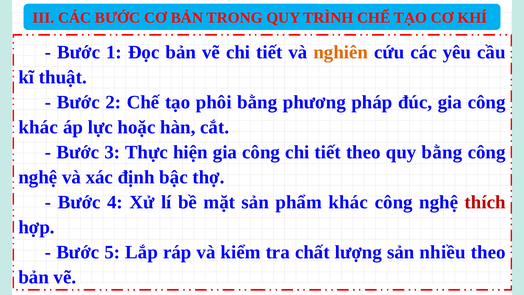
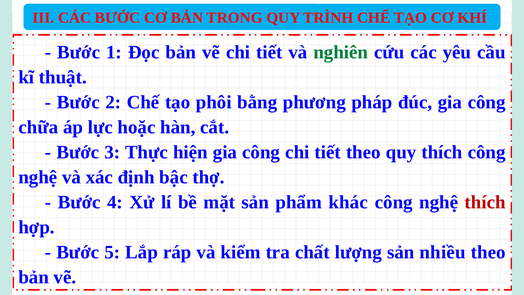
nghiên colour: orange -> green (341, 52)
khác: khác -> chữa (38, 127)
quy bằng: bằng -> thích (442, 152)
